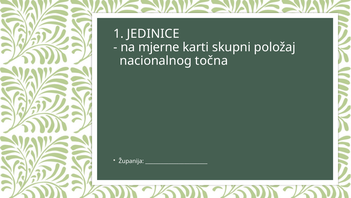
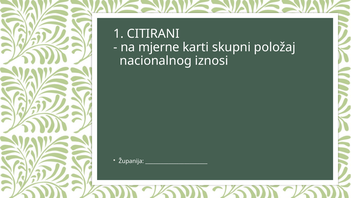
JEDINICE: JEDINICE -> CITIRANI (153, 34)
točna: točna -> iznosi (212, 61)
